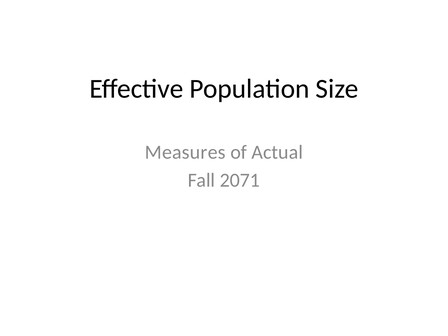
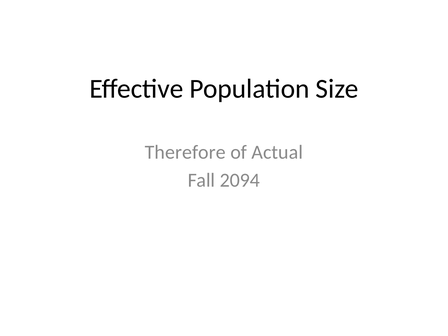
Measures: Measures -> Therefore (185, 152)
2071: 2071 -> 2094 (240, 180)
